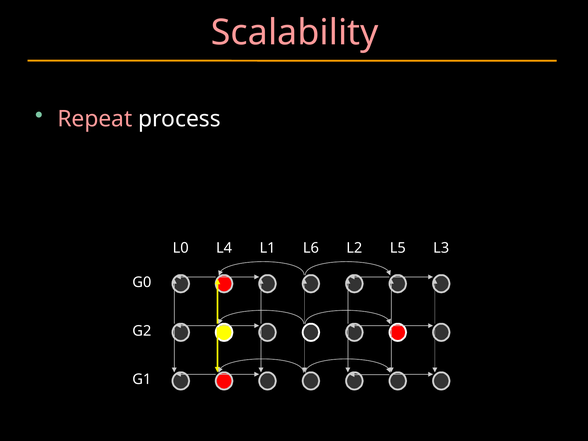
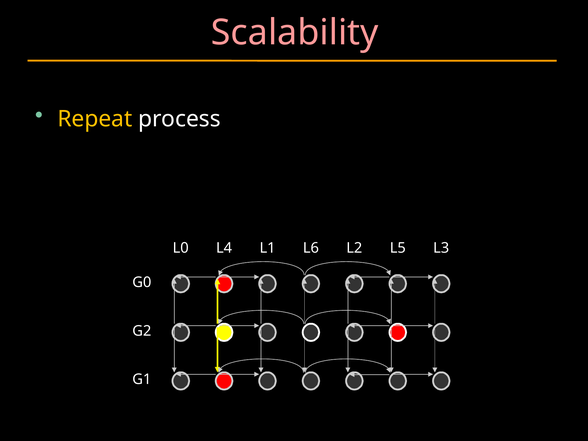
Repeat colour: pink -> yellow (95, 119)
